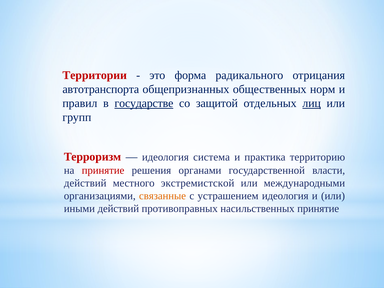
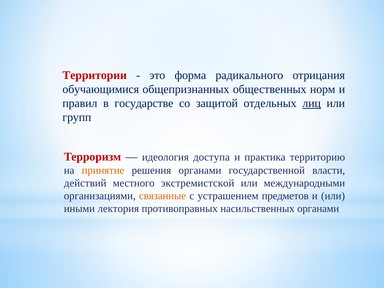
автотранспорта: автотранспорта -> обучающимися (101, 89)
государстве underline: present -> none (144, 103)
система: система -> доступа (212, 157)
принятие colour: red -> orange (103, 170)
устрашением идеология: идеология -> предметов (285, 196)
иными действий: действий -> лектория (118, 209)
насильственных принятие: принятие -> органами (318, 209)
